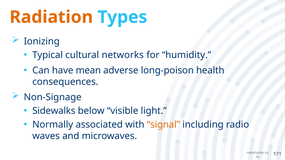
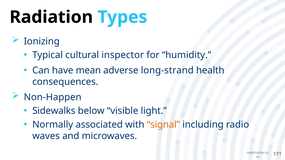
Radiation colour: orange -> black (51, 17)
networks: networks -> inspector (123, 55)
long-poison: long-poison -> long-strand (167, 71)
Non-Signage: Non-Signage -> Non-Happen (53, 97)
